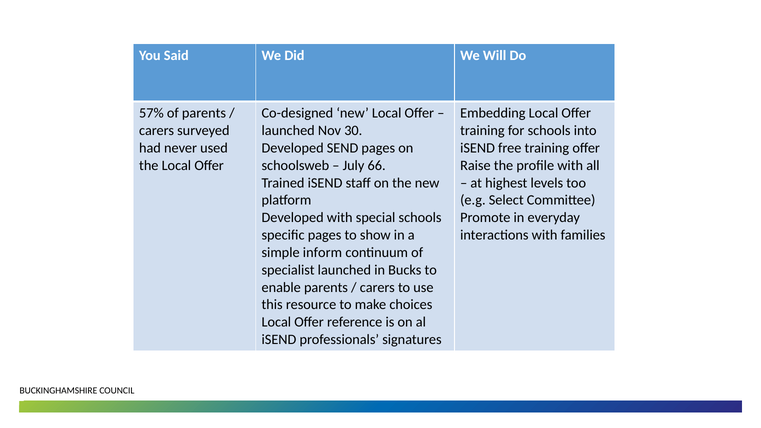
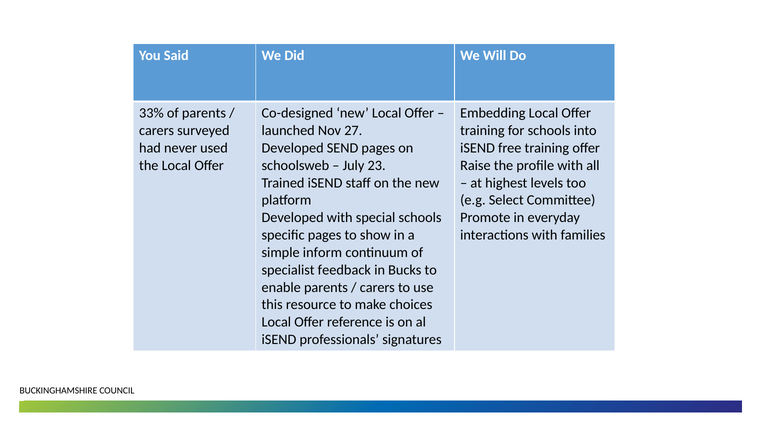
57%: 57% -> 33% (151, 113)
30: 30 -> 27 (353, 131)
66: 66 -> 23 (377, 165)
specialist launched: launched -> feedback (344, 270)
